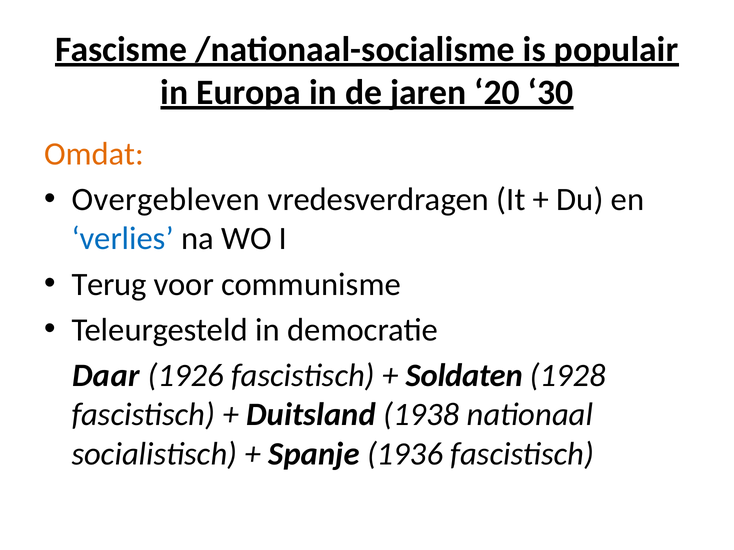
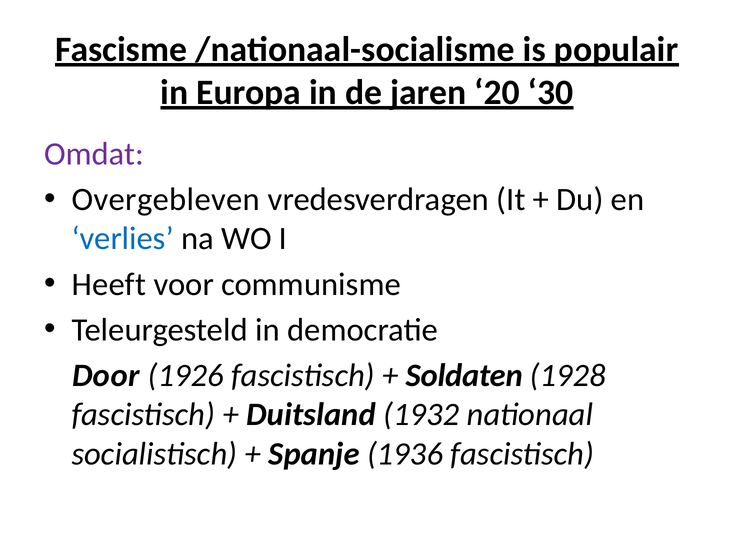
Omdat colour: orange -> purple (94, 154)
Terug: Terug -> Heeft (109, 285)
Daar: Daar -> Door (106, 376)
1938: 1938 -> 1932 (421, 415)
